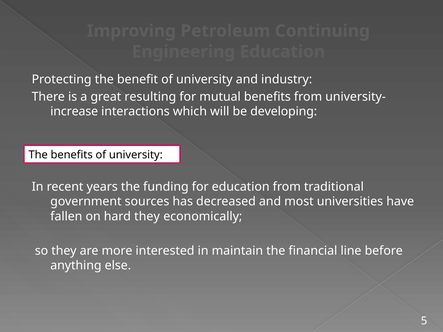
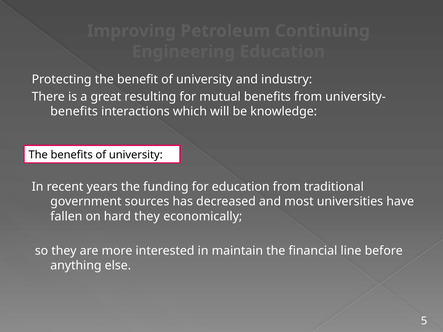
increase: increase -> benefits (74, 112)
developing: developing -> knowledge (284, 112)
